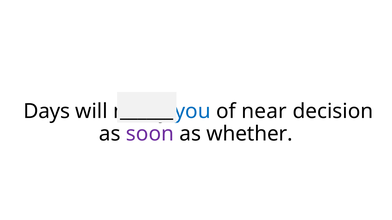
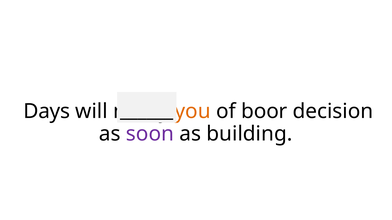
you colour: blue -> orange (193, 112)
near: near -> boor (264, 112)
whether: whether -> building (249, 134)
